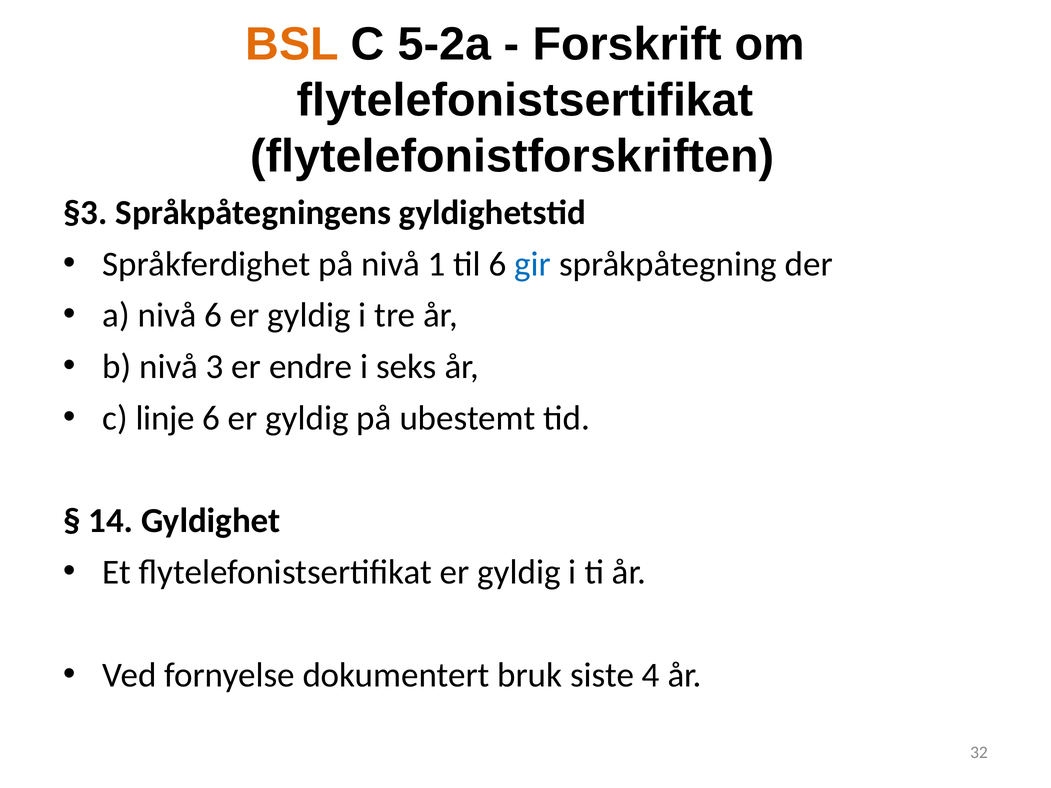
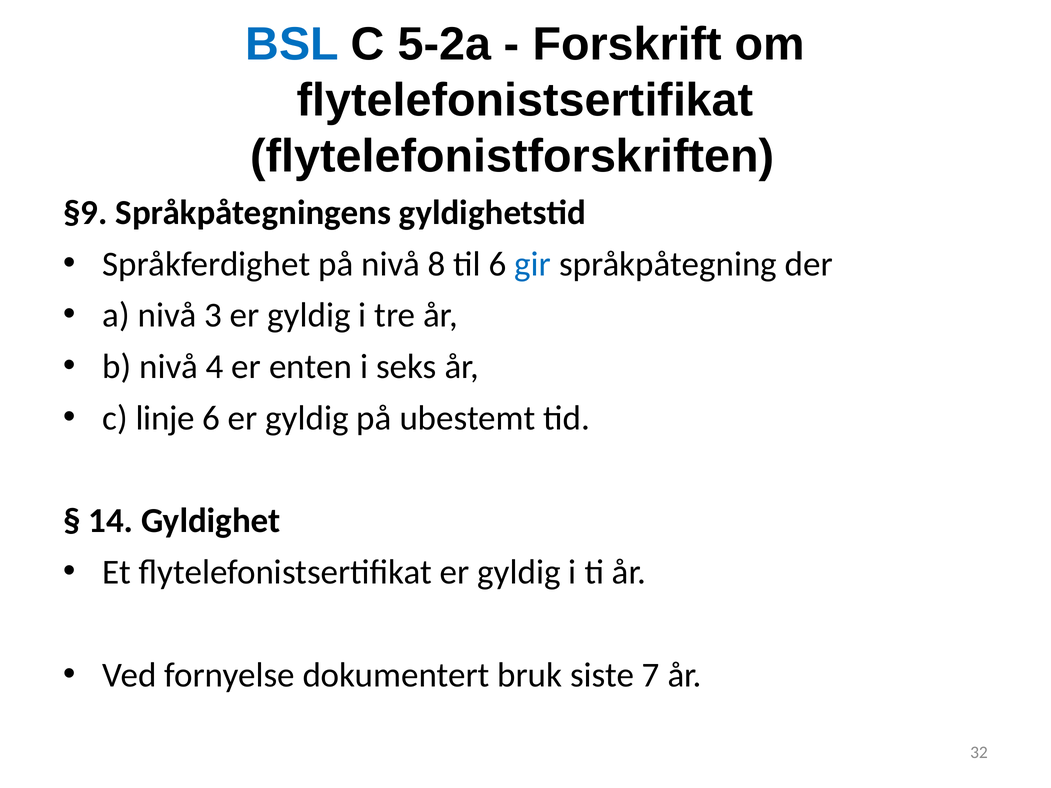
BSL colour: orange -> blue (292, 44)
§3: §3 -> §9 (85, 213)
1: 1 -> 8 (437, 264)
nivå 6: 6 -> 3 (213, 315)
3: 3 -> 4 (215, 367)
endre: endre -> enten (311, 367)
4: 4 -> 7 (651, 675)
